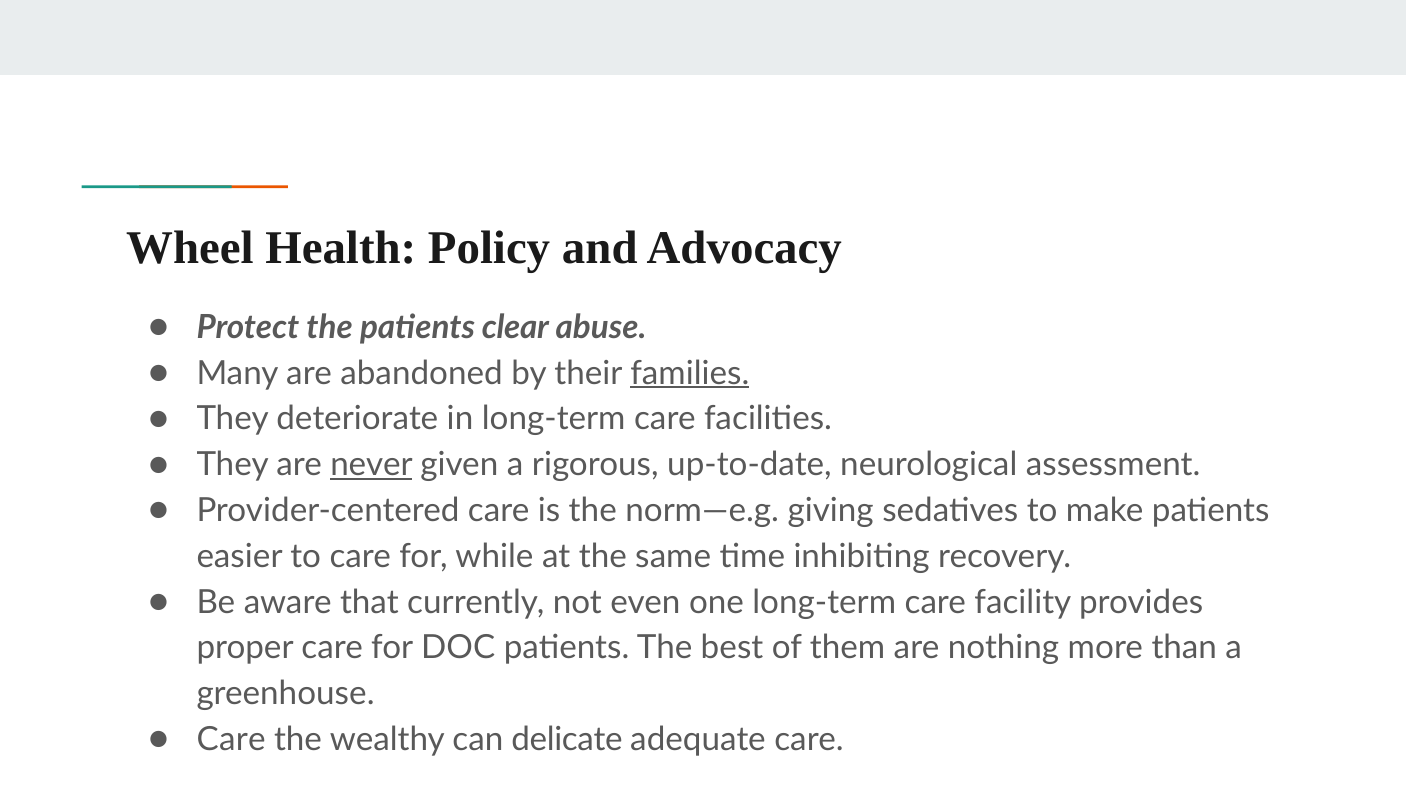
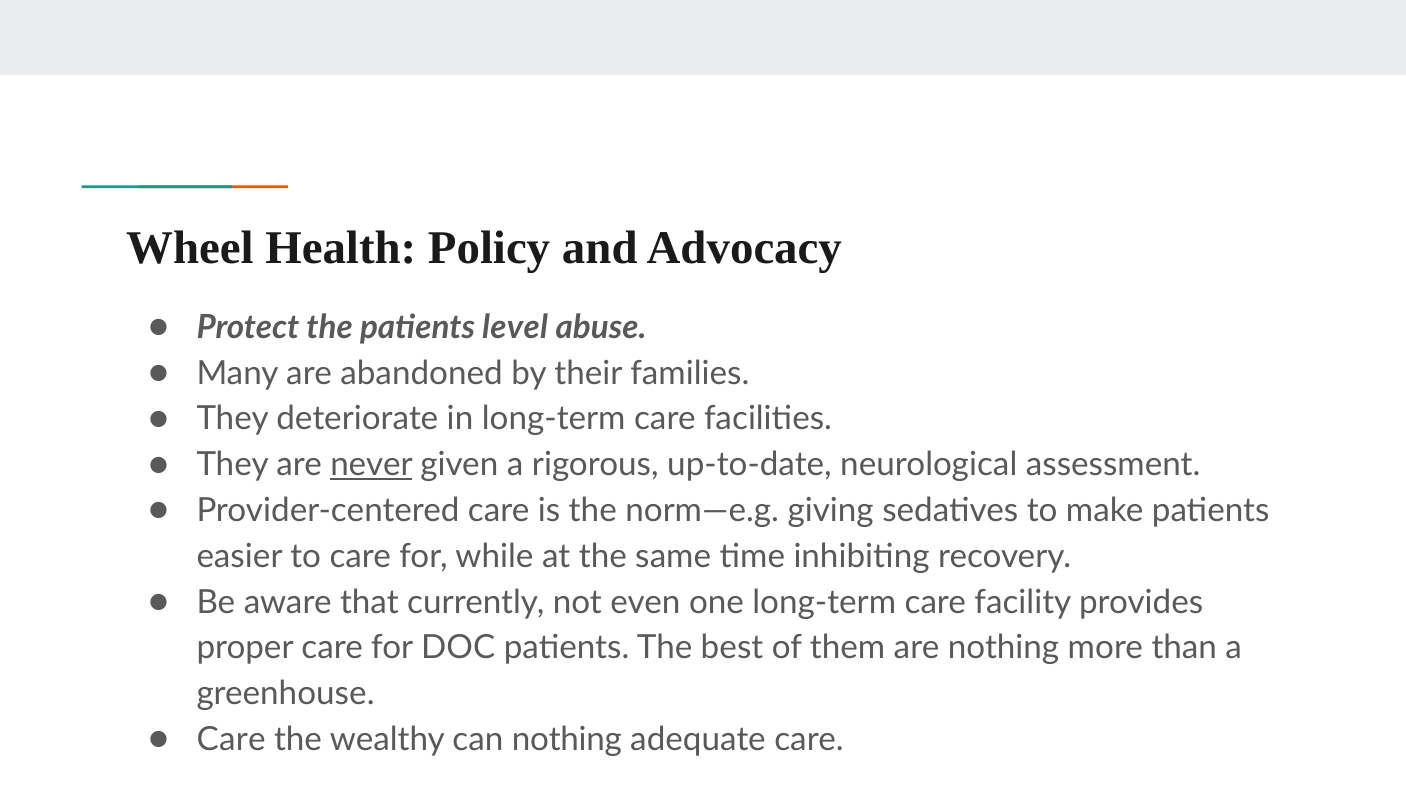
clear: clear -> level (515, 327)
families underline: present -> none (690, 373)
can delicate: delicate -> nothing (567, 739)
